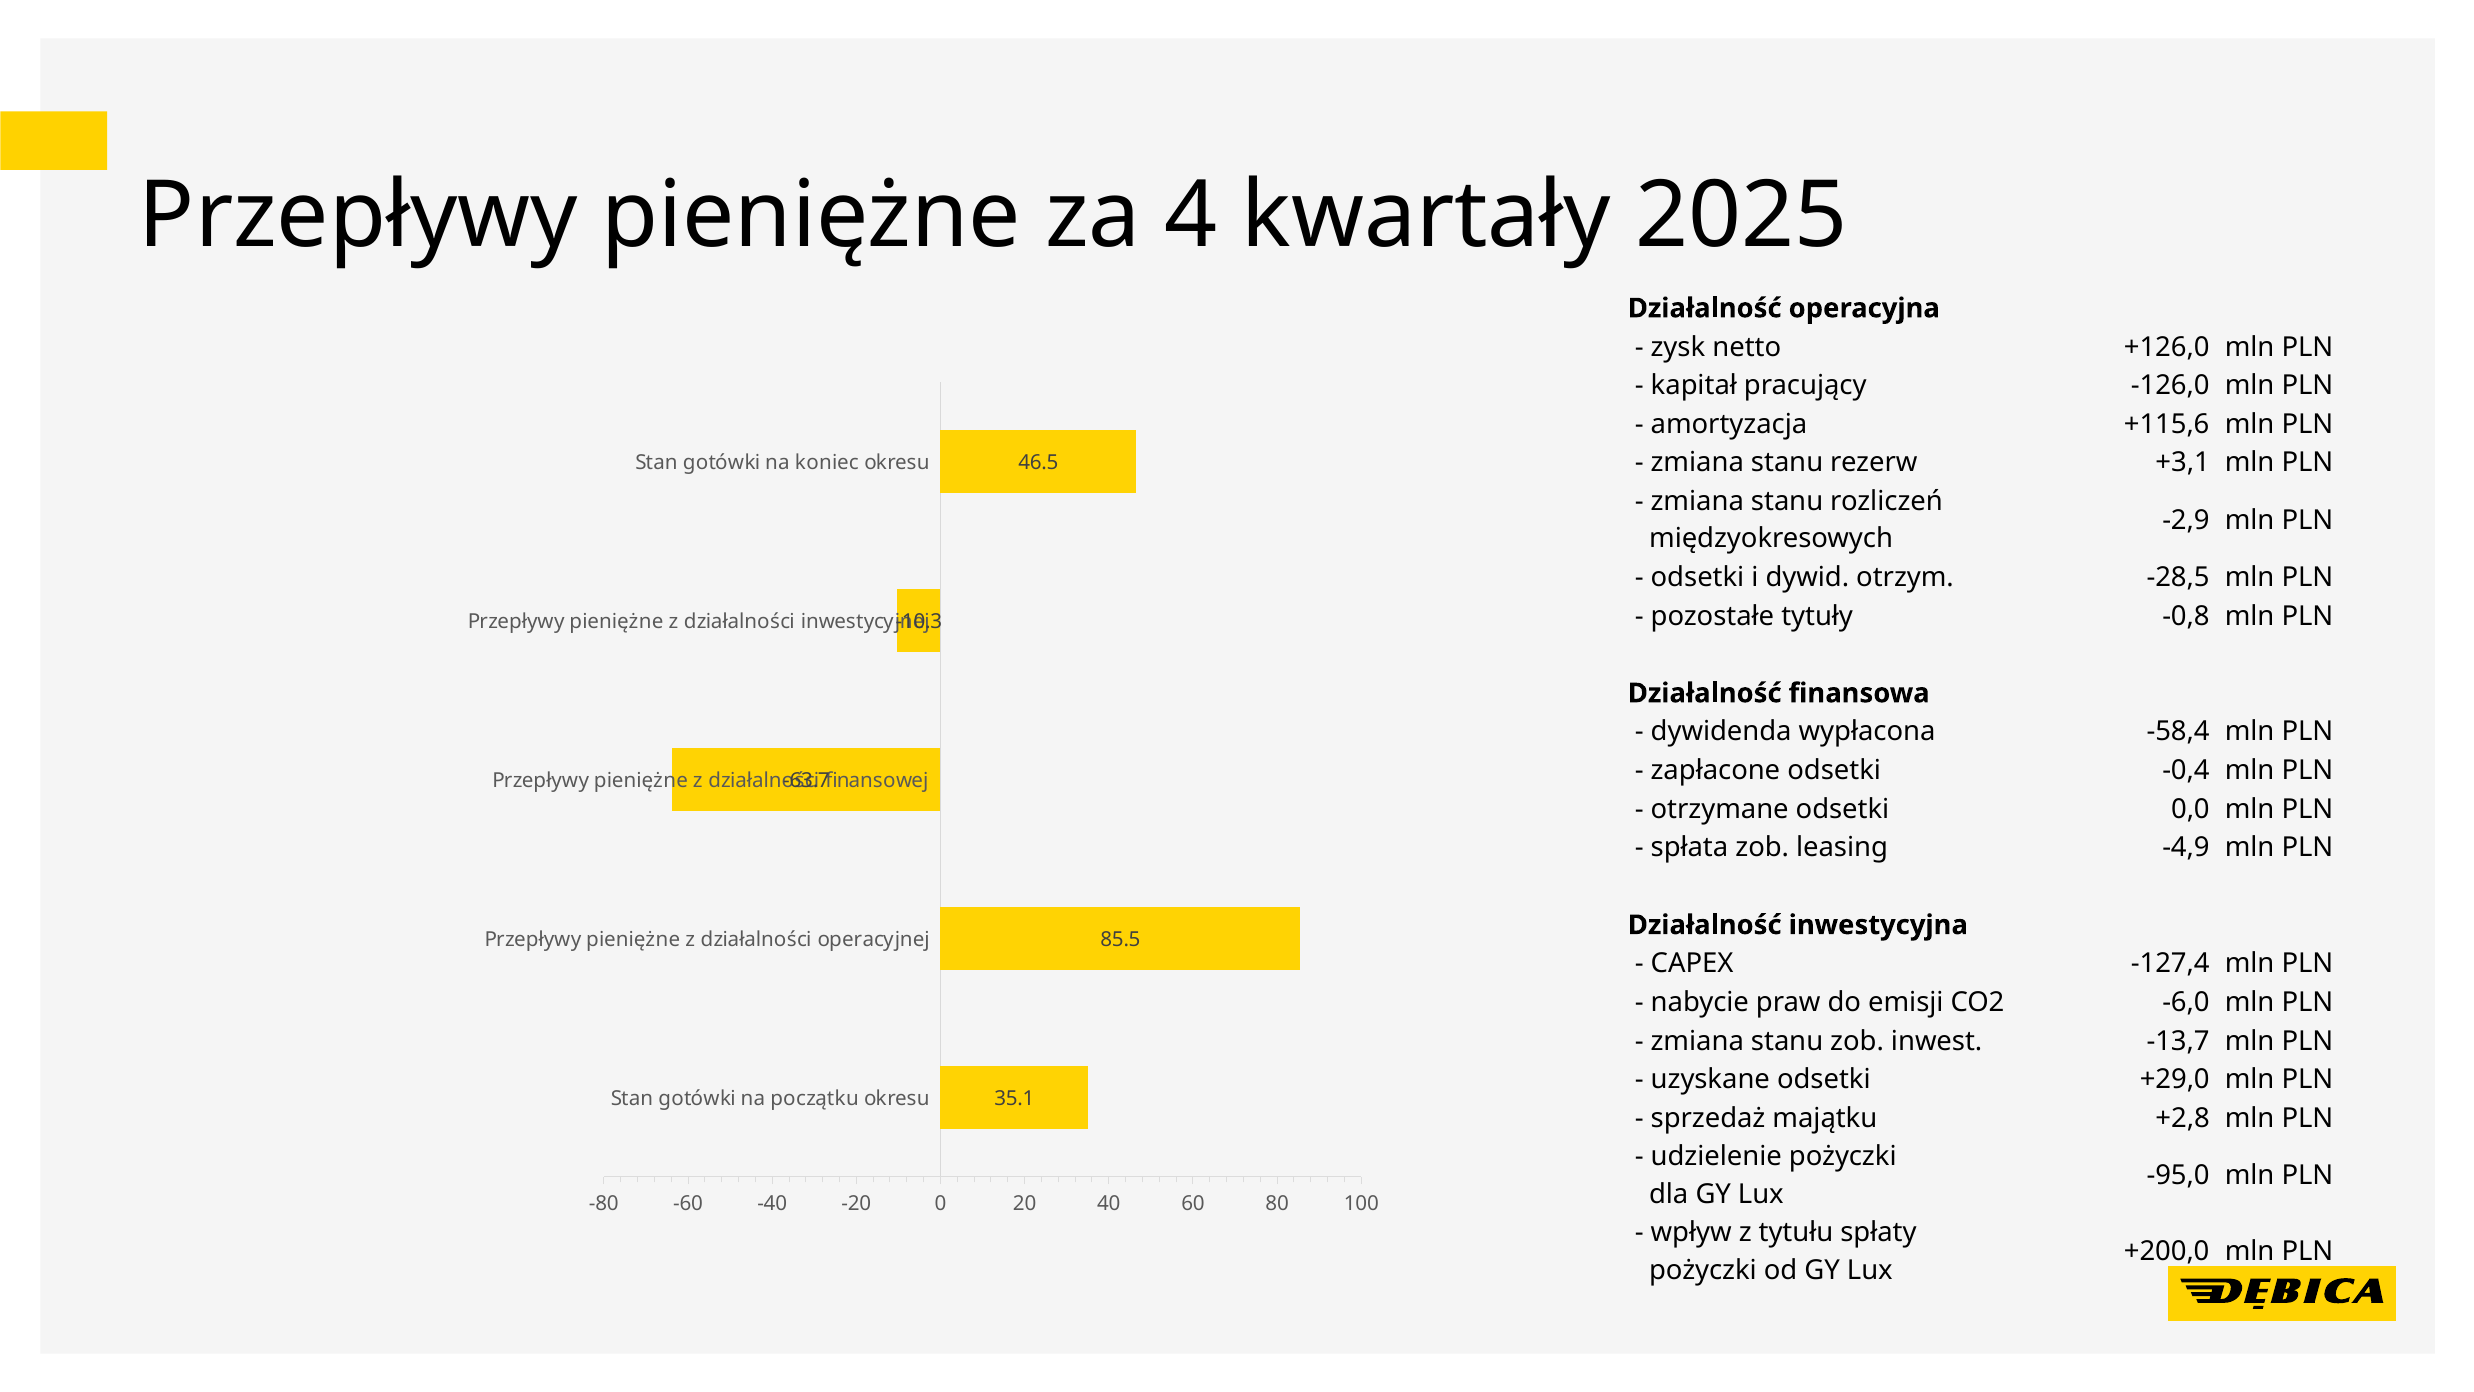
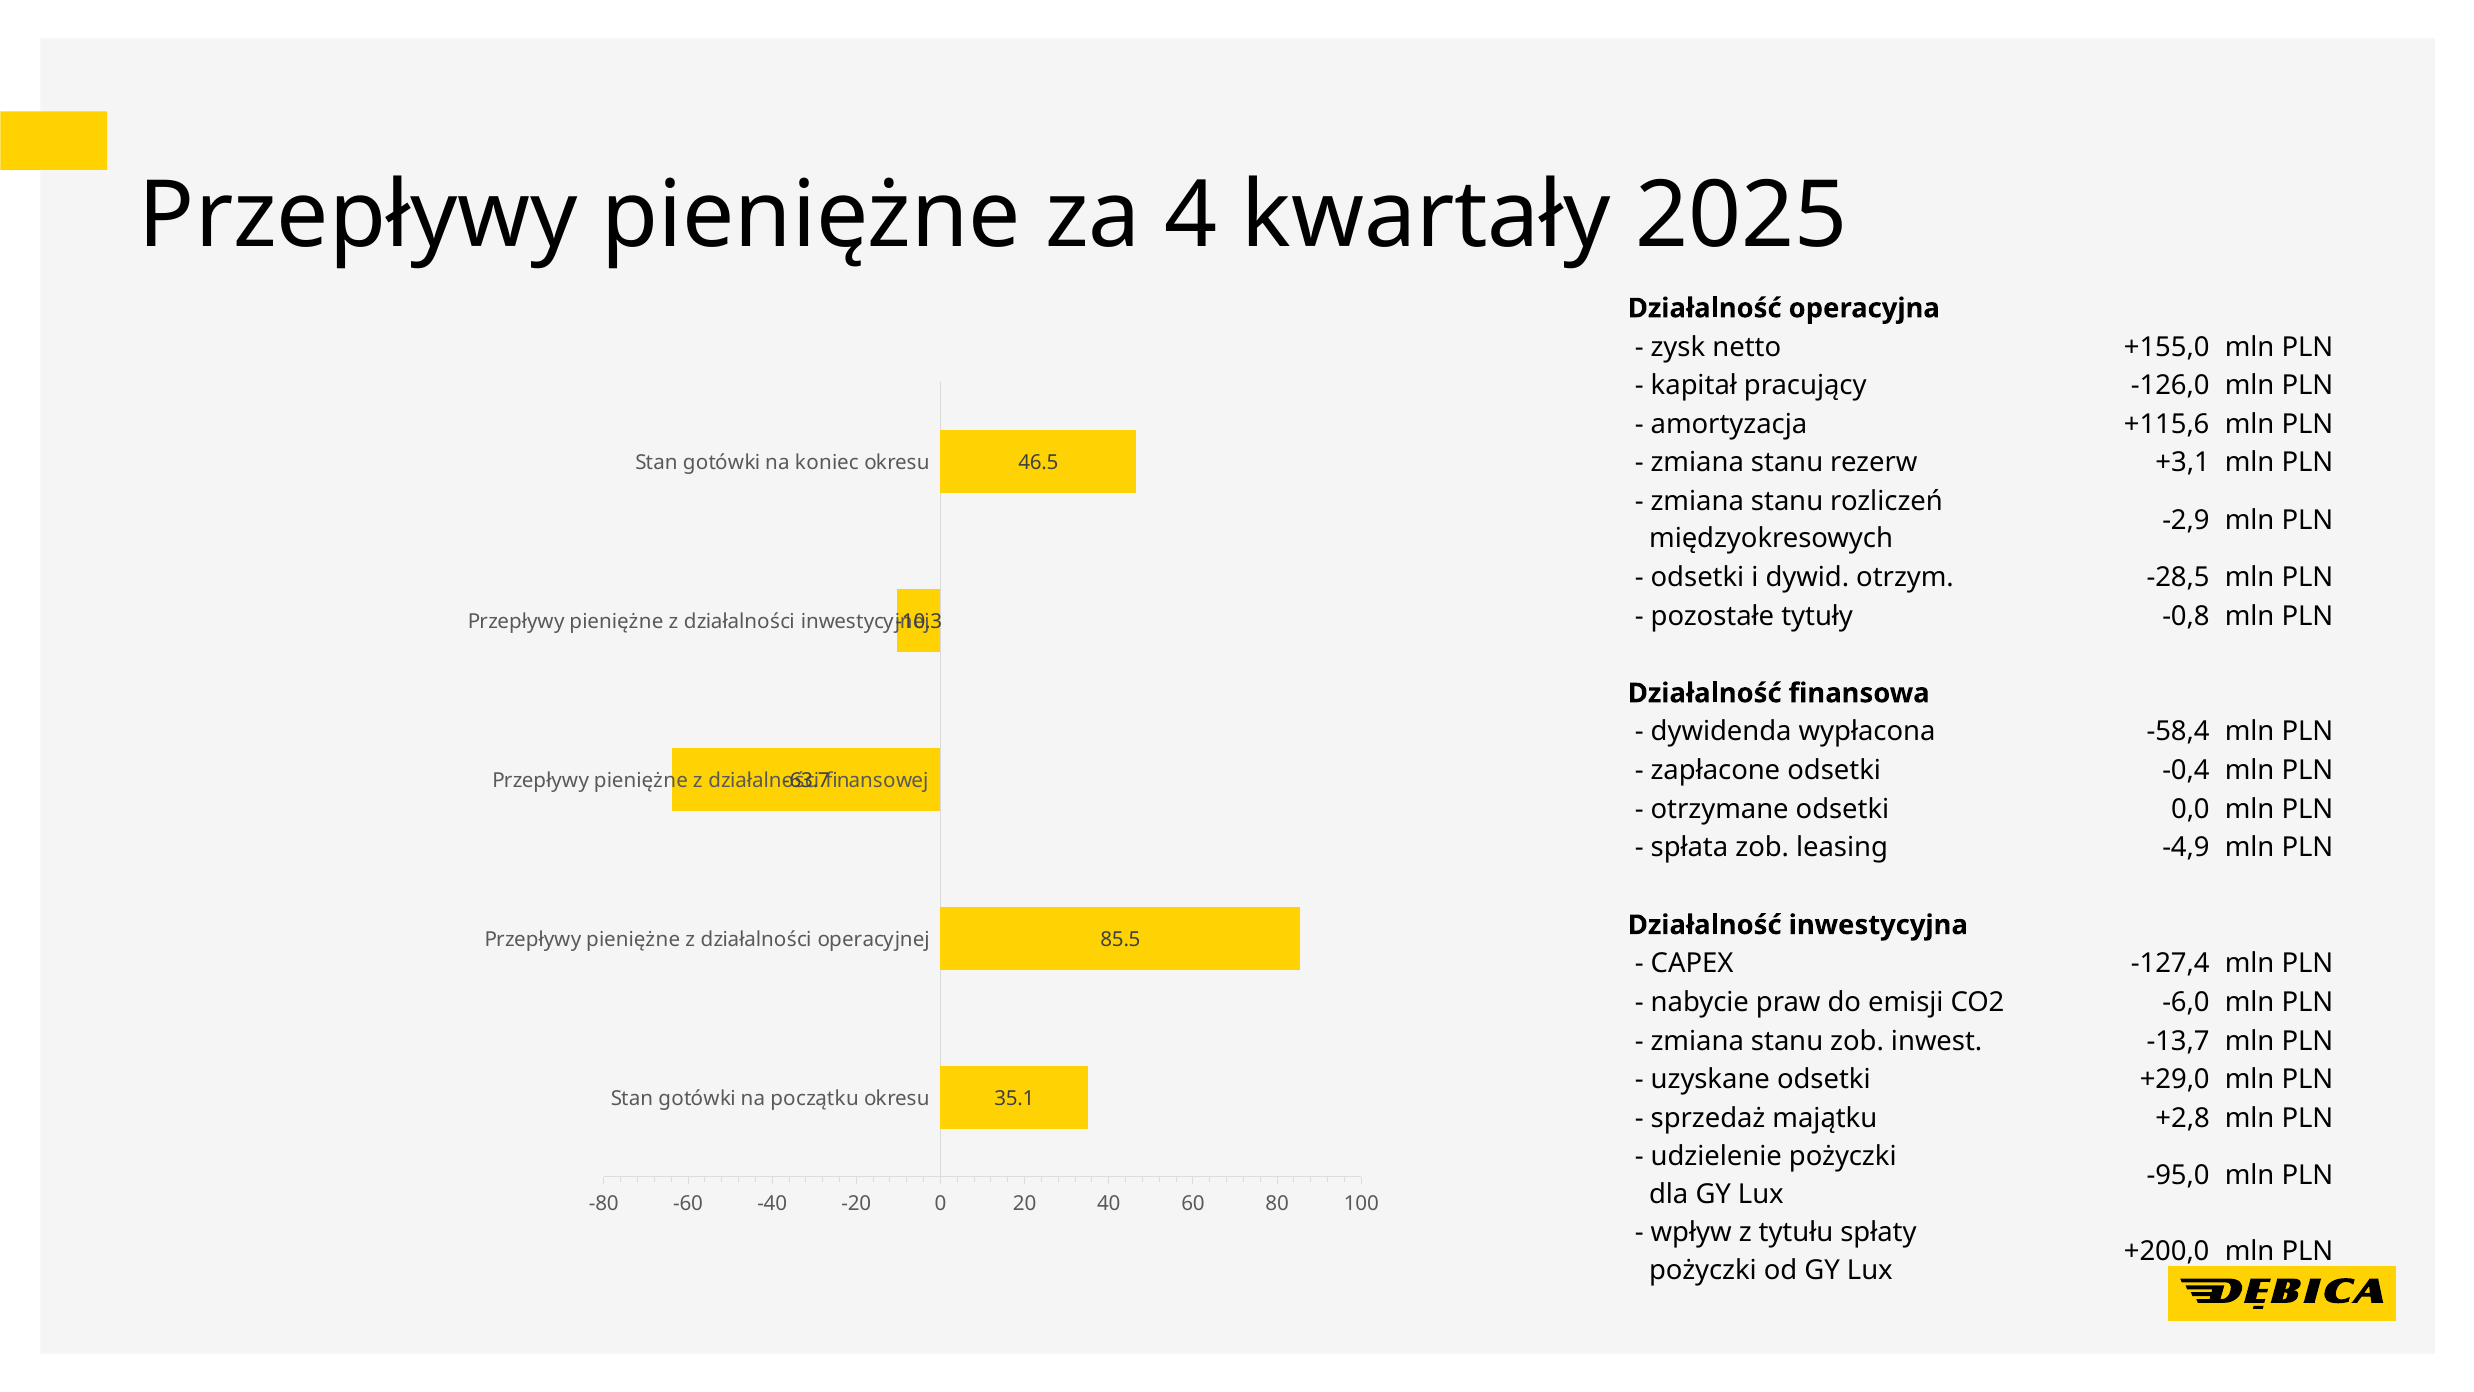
+126,0: +126,0 -> +155,0 (2167, 347)
